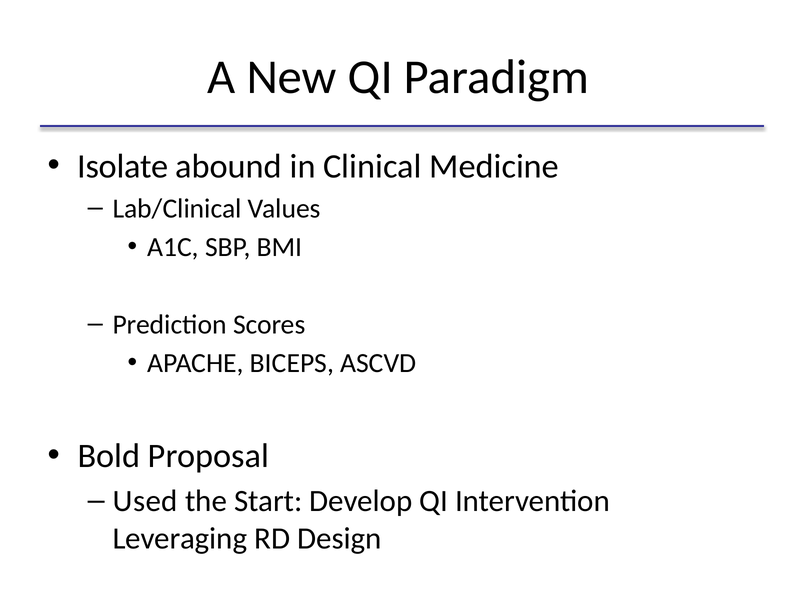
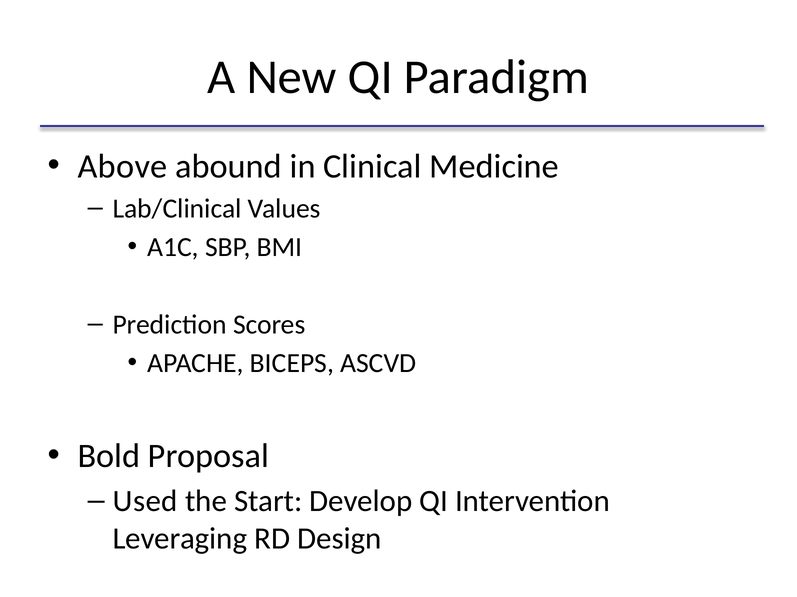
Isolate: Isolate -> Above (123, 166)
